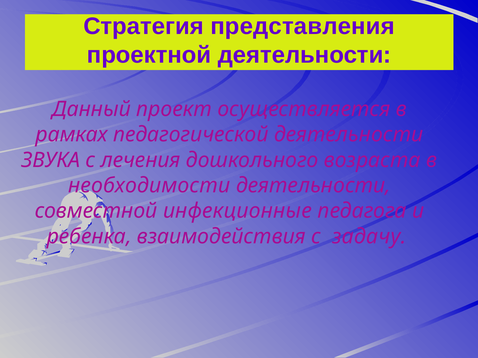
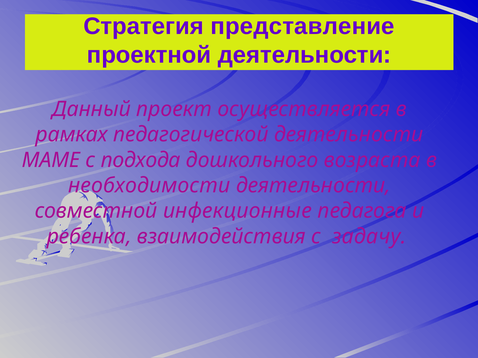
представления: представления -> представление (302, 26)
ЗВУКА: ЗВУКА -> МАМЕ (51, 160)
лечения: лечения -> подхода (141, 160)
